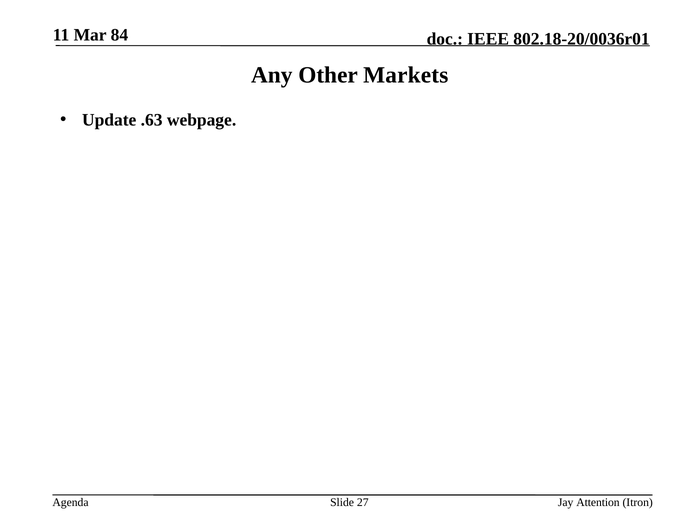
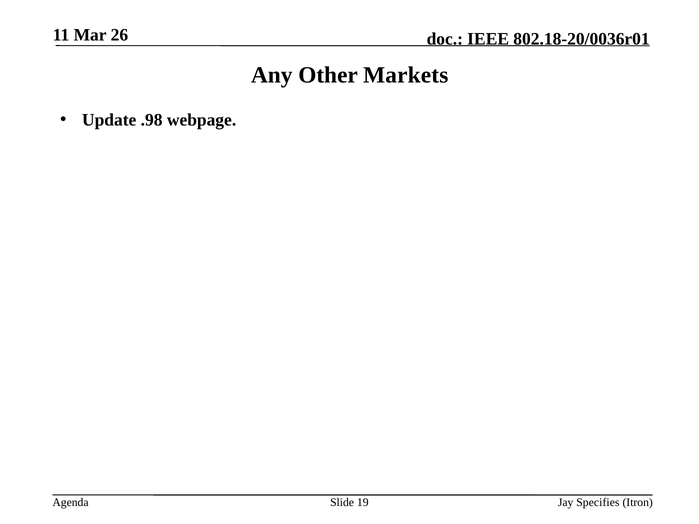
84: 84 -> 26 (119, 35)
.63: .63 -> .98 (152, 120)
27: 27 -> 19 (363, 503)
Attention: Attention -> Specifies (598, 503)
